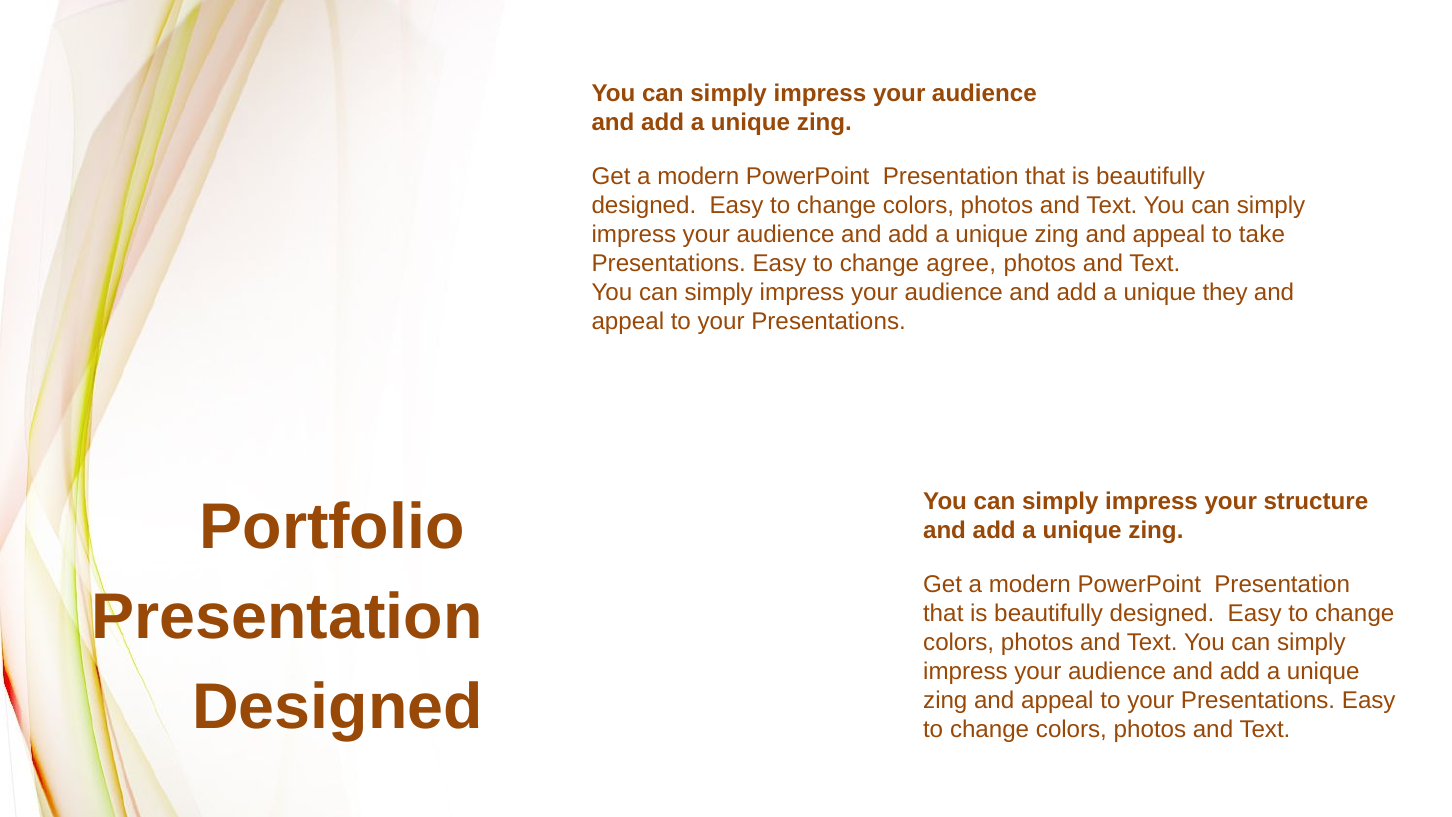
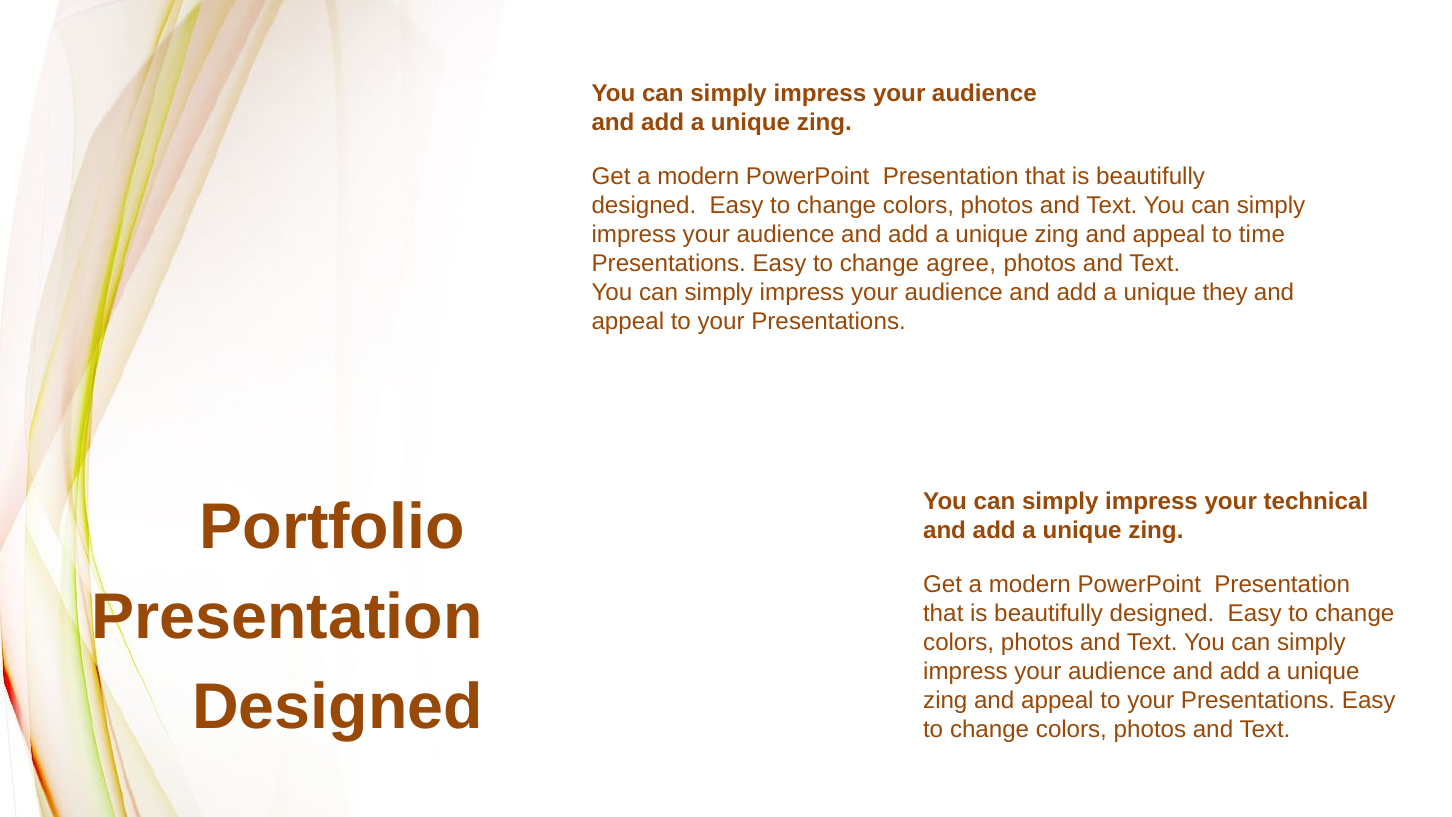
take: take -> time (1262, 234)
structure: structure -> technical (1316, 501)
